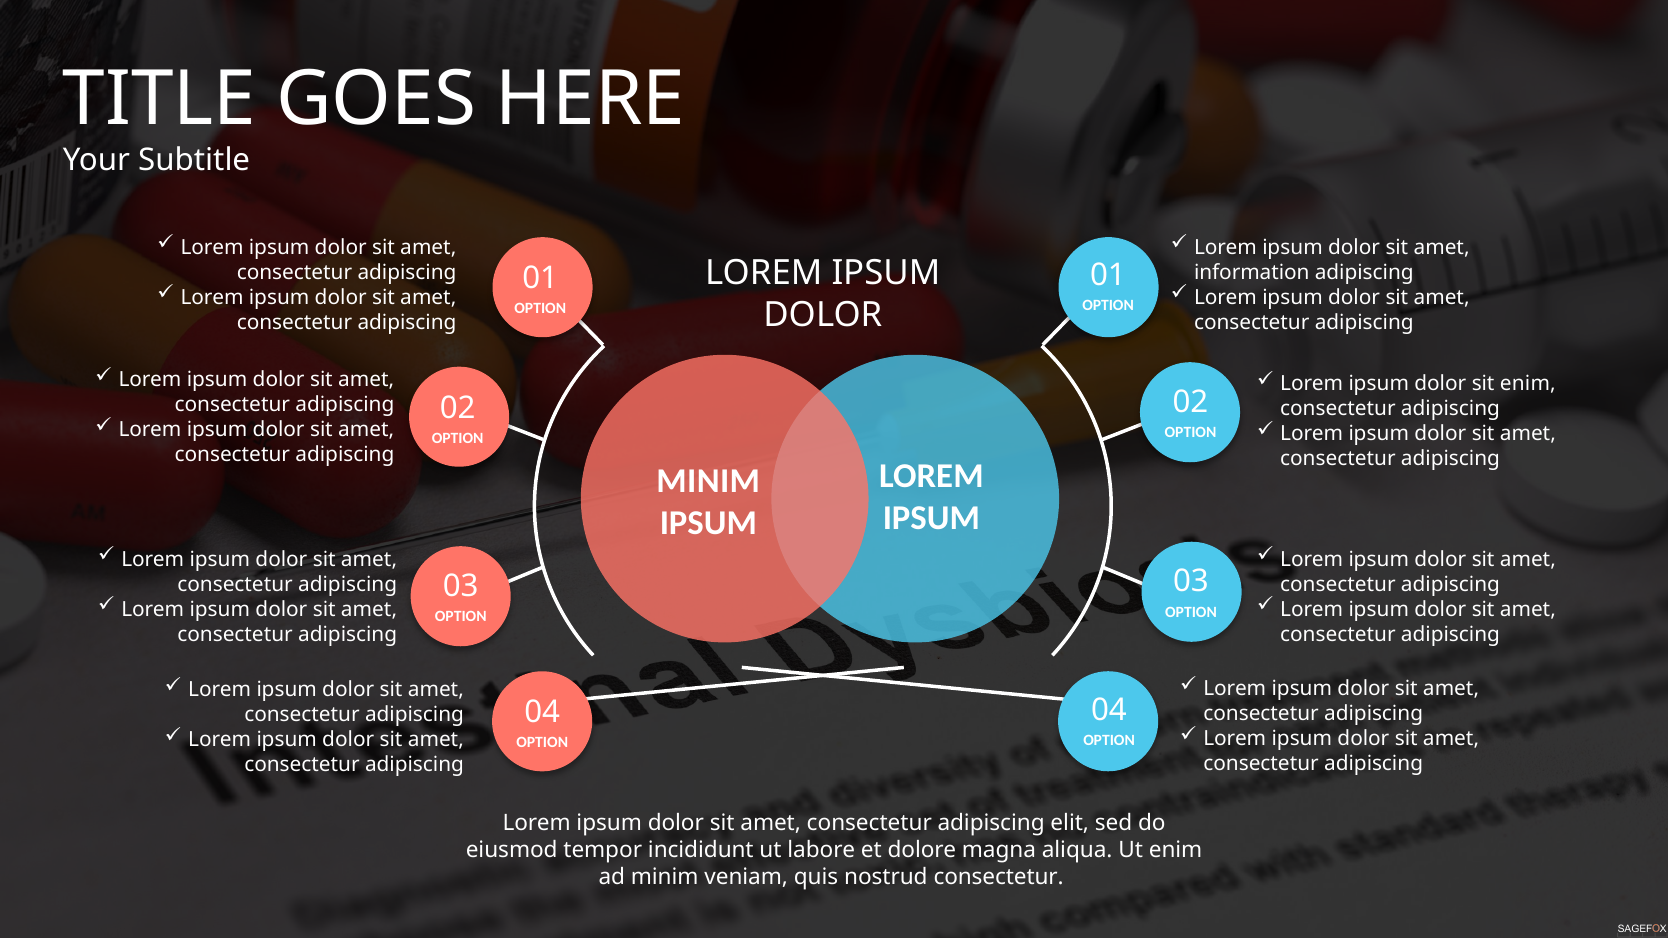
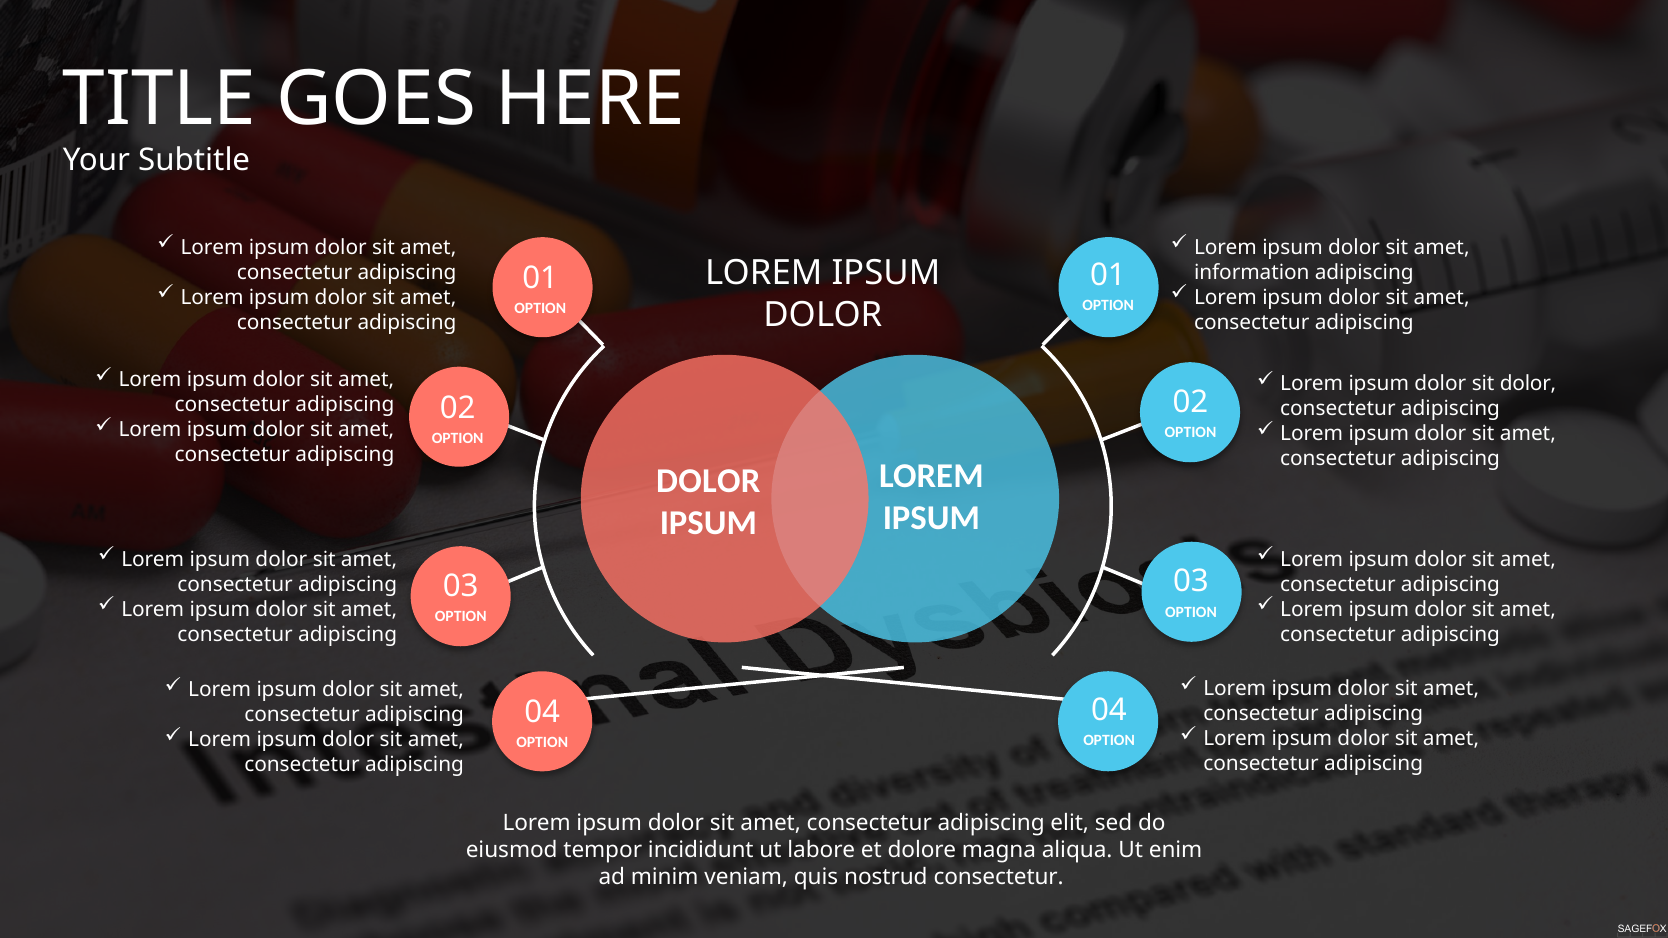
sit enim: enim -> dolor (1528, 384)
MINIM: MINIM -> DOLOR (708, 482)
